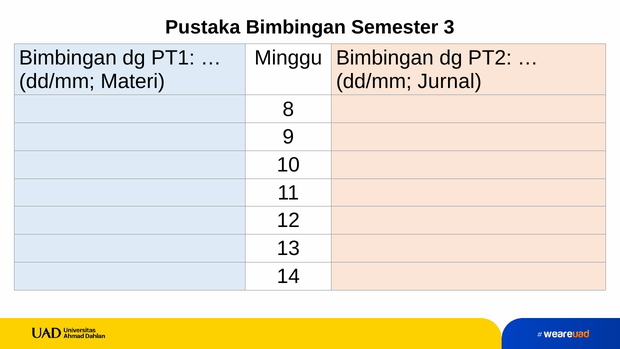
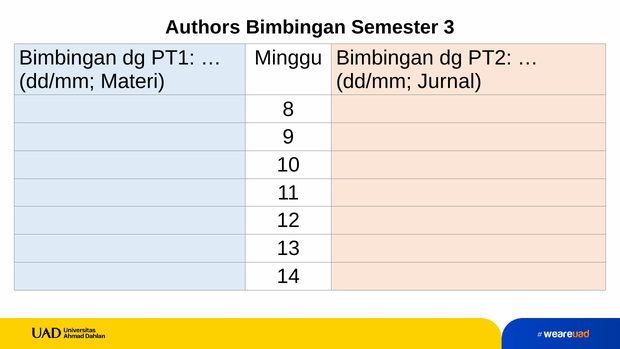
Pustaka: Pustaka -> Authors (203, 28)
